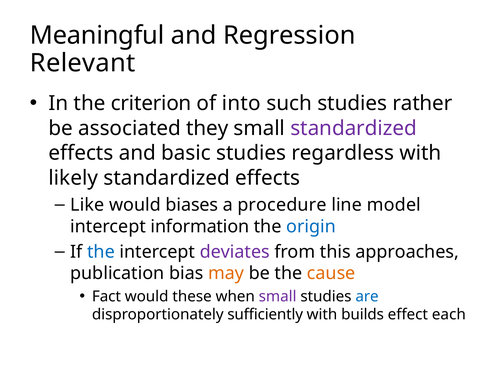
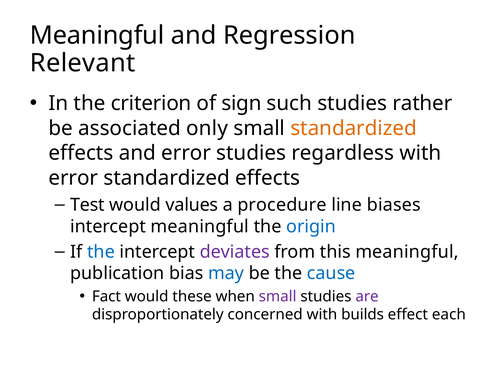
into: into -> sign (242, 103)
they: they -> only (207, 128)
standardized colour: purple -> orange (354, 128)
and basic: basic -> error (186, 153)
likely: likely -> error (73, 178)
Like: Like -> Test (87, 205)
biases: biases -> values (192, 205)
model: model -> biases (394, 205)
intercept information: information -> meaningful (200, 226)
this approaches: approaches -> meaningful (407, 252)
may colour: orange -> blue (226, 273)
cause colour: orange -> blue (331, 273)
are colour: blue -> purple (367, 296)
sufficiently: sufficiently -> concerned (265, 314)
